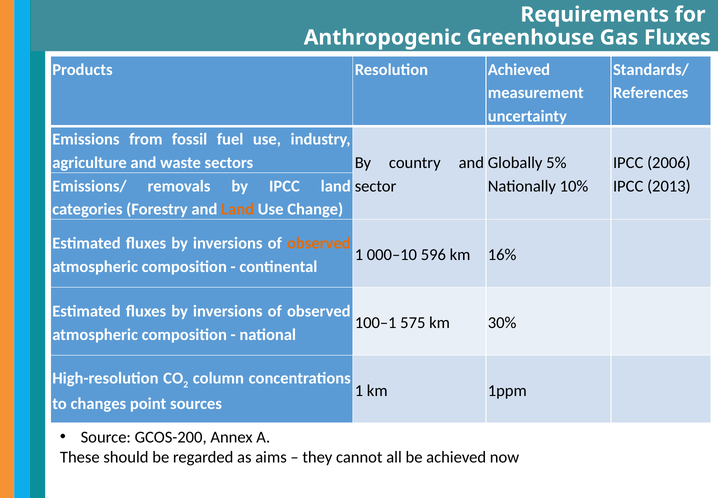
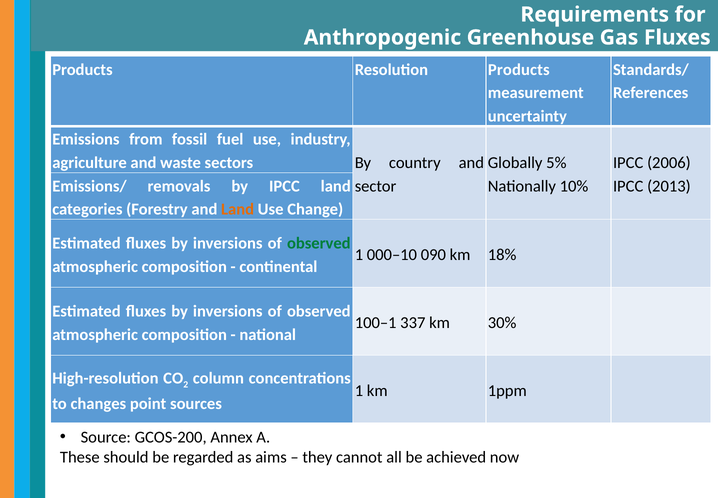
Resolution Achieved: Achieved -> Products (519, 69)
observed colour: orange -> green (319, 243)
596: 596 -> 090 (433, 255)
16%: 16% -> 18% (502, 255)
575: 575 -> 337 (413, 323)
